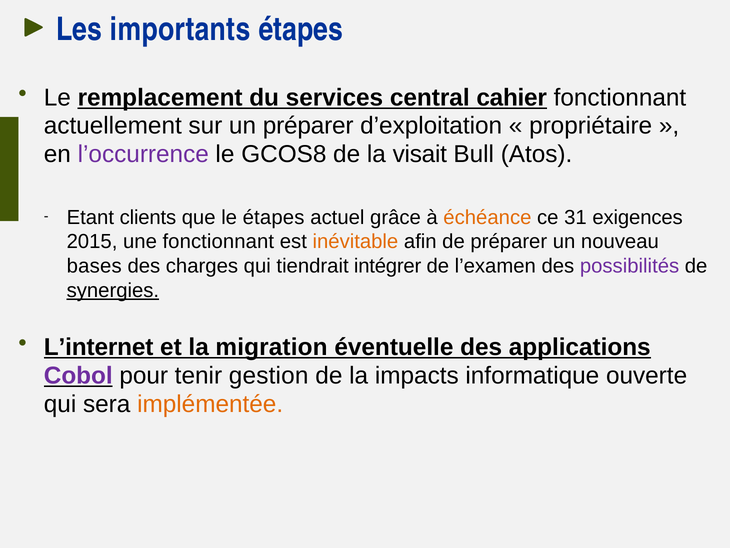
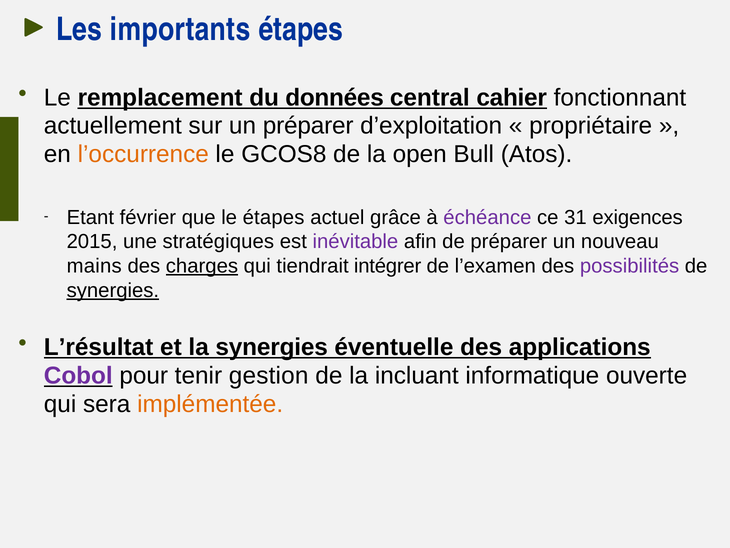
services: services -> données (335, 97)
l’occurrence colour: purple -> orange (143, 154)
visait: visait -> open (420, 154)
clients: clients -> février (148, 217)
échéance colour: orange -> purple (487, 217)
une fonctionnant: fonctionnant -> stratégiques (218, 242)
inévitable colour: orange -> purple (355, 242)
bases: bases -> mains (94, 266)
charges underline: none -> present (202, 266)
L’internet: L’internet -> L’résultat (99, 347)
la migration: migration -> synergies (272, 347)
impacts: impacts -> incluant (417, 375)
